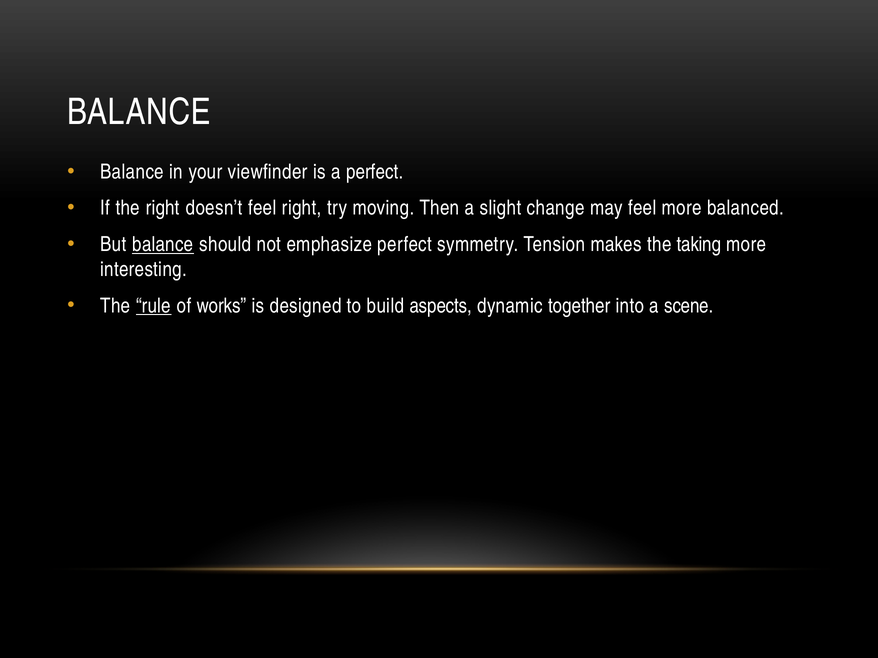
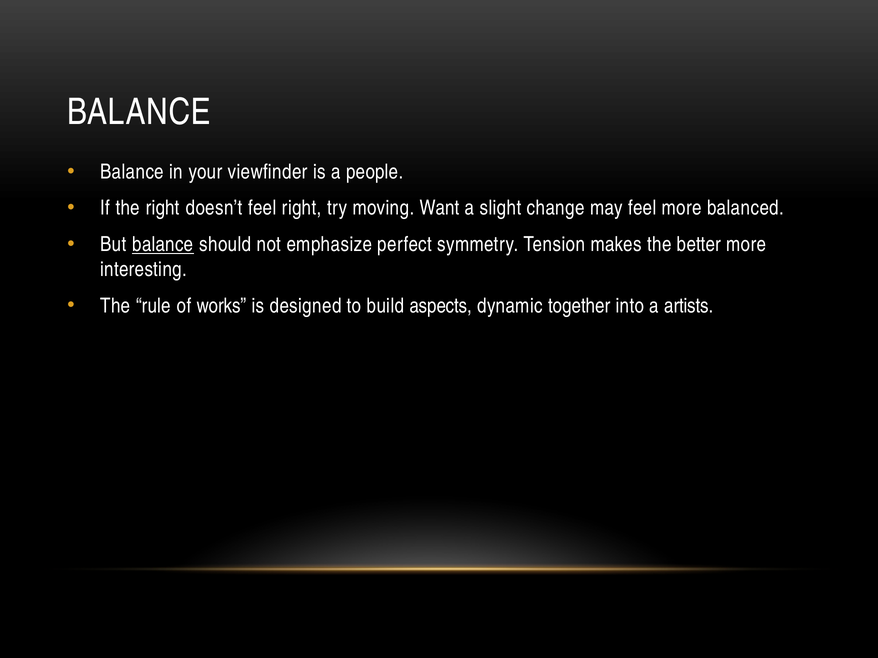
a perfect: perfect -> people (375, 172)
Then: Then -> Want (440, 208)
taking: taking -> better (699, 245)
rule underline: present -> none (153, 306)
scene: scene -> artists (689, 306)
